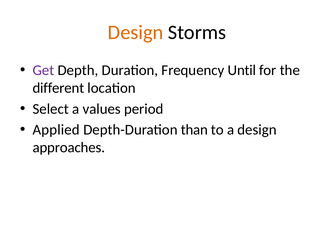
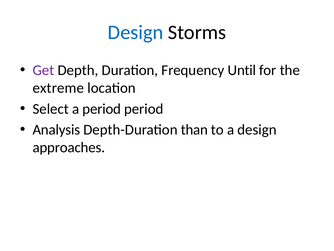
Design colour: orange -> blue (136, 32)
different: different -> extreme (58, 88)
a values: values -> period (102, 109)
Applied: Applied -> Analysis (56, 129)
